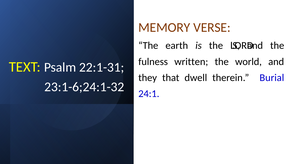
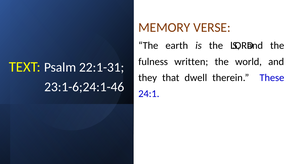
Burial: Burial -> These (272, 78)
23:1-6;24:1-32: 23:1-6;24:1-32 -> 23:1-6;24:1-46 (84, 87)
